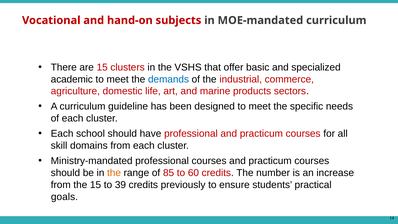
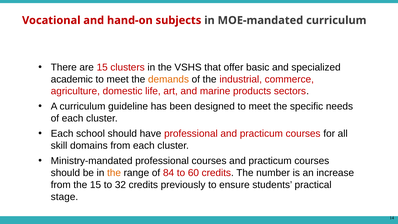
demands colour: blue -> orange (168, 79)
85: 85 -> 84 (169, 173)
39: 39 -> 32 (120, 185)
goals: goals -> stage (64, 197)
